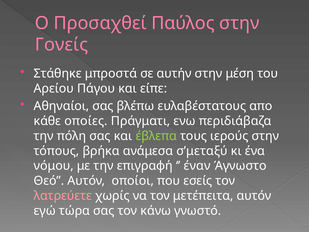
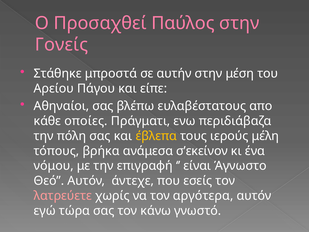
έβλεπα colour: light green -> yellow (156, 136)
ιερούς στην: στην -> μέλη (265, 136)
σ’μεταξύ: σ’μεταξύ -> σ’εκείνον (202, 151)
έναν: έναν -> είναι (197, 166)
οποίοι: οποίοι -> άντεχε (133, 181)
μετέπειτα: μετέπειτα -> αργότερα (203, 196)
